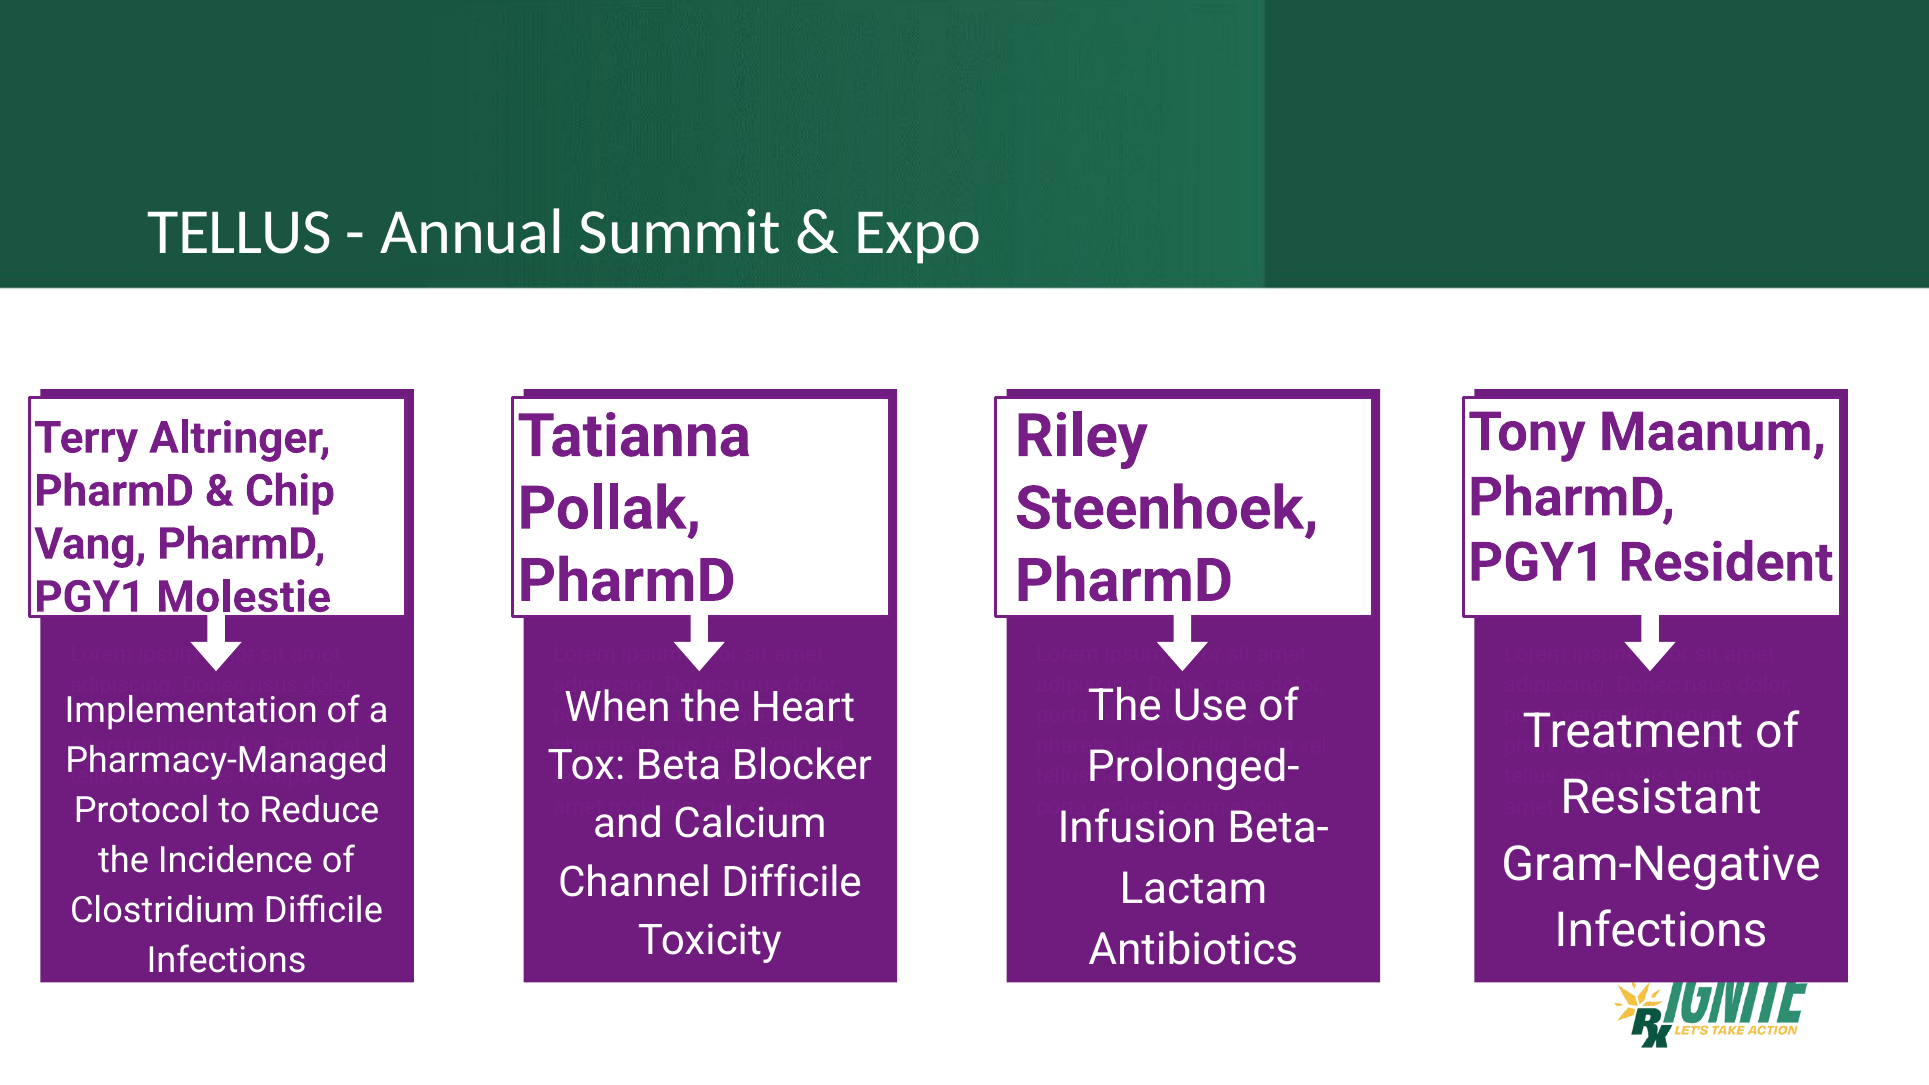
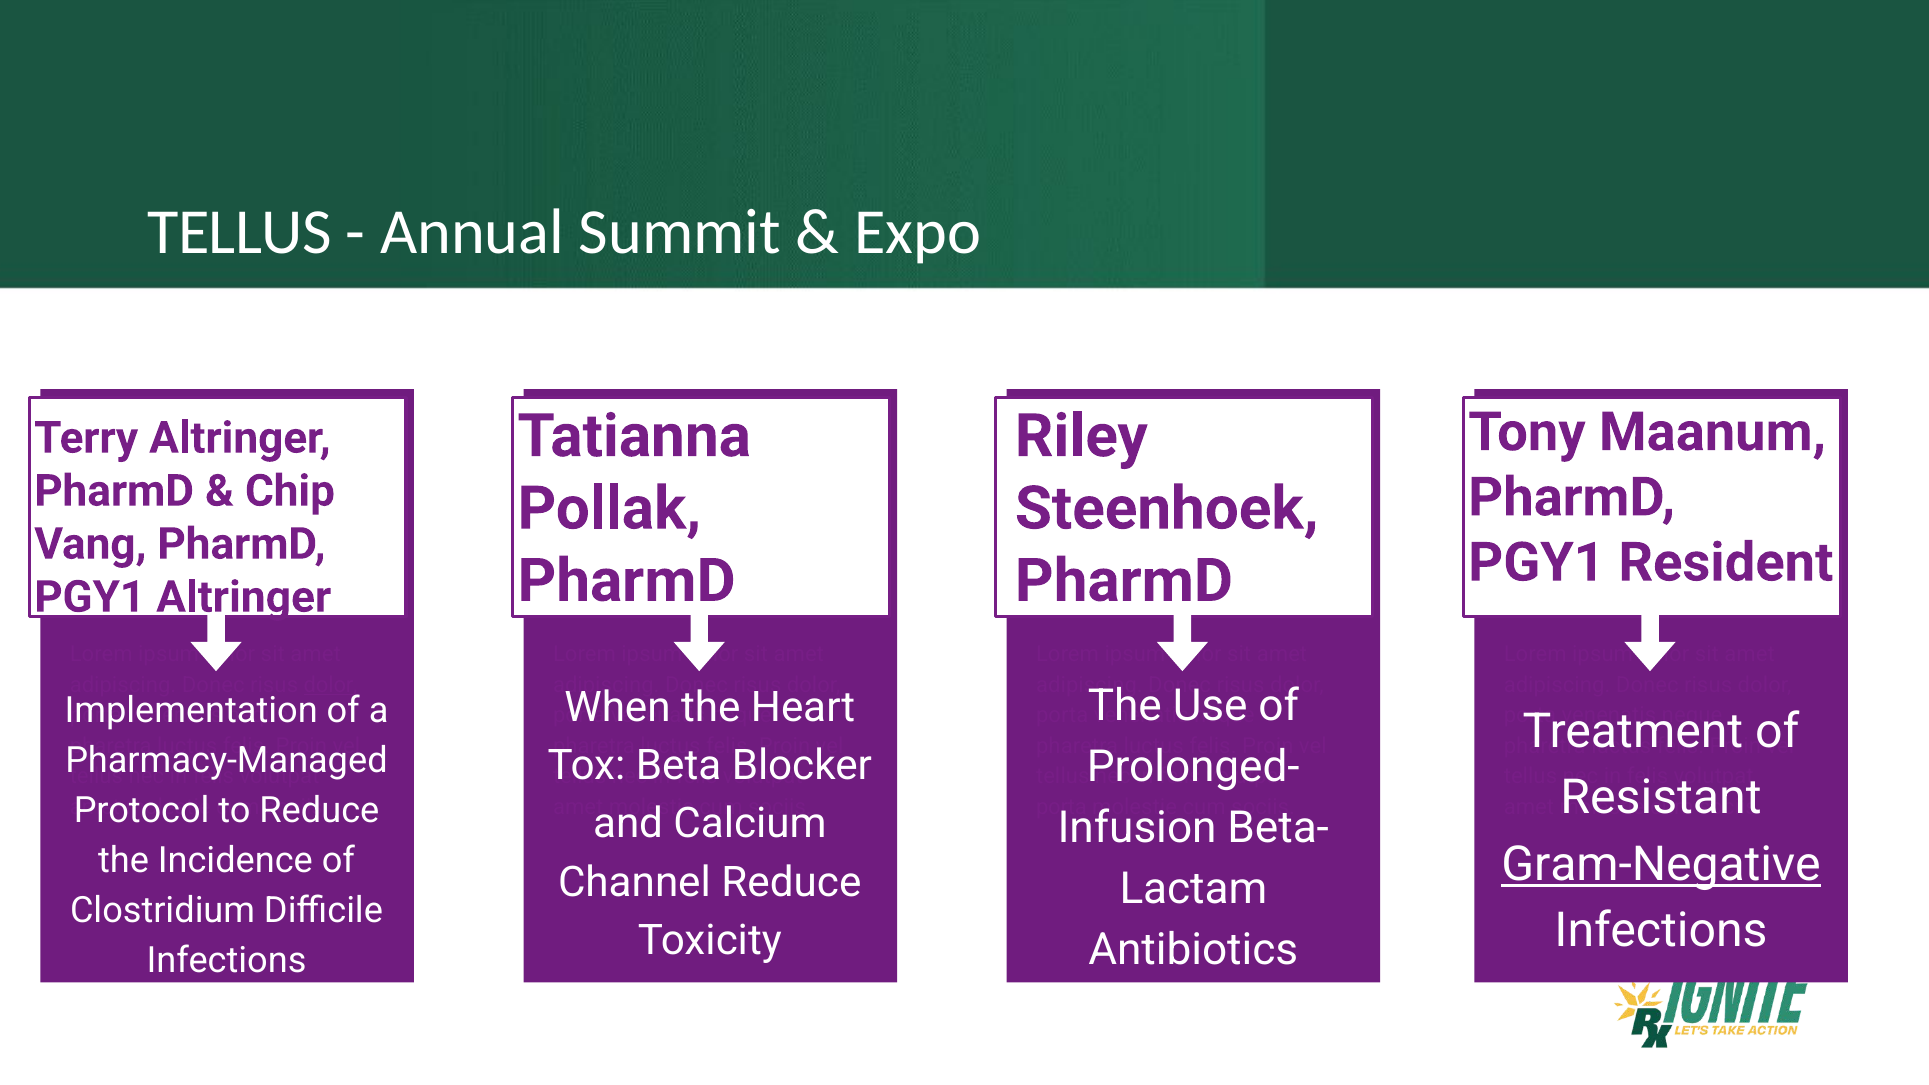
PGY1 Molestie: Molestie -> Altringer (244, 597)
Gram-Negative underline: none -> present (1661, 865)
Channel Difficile: Difficile -> Reduce (791, 882)
